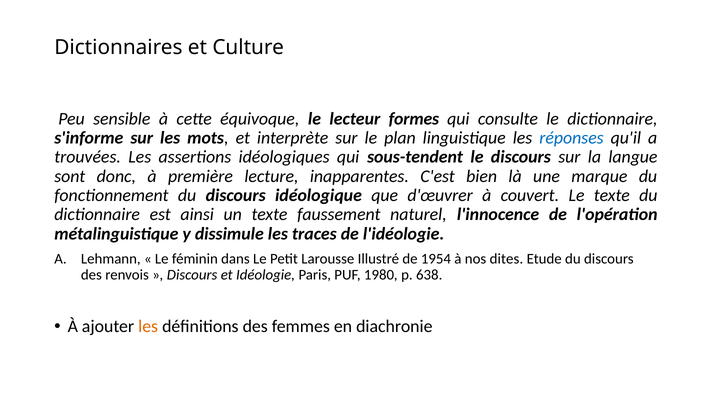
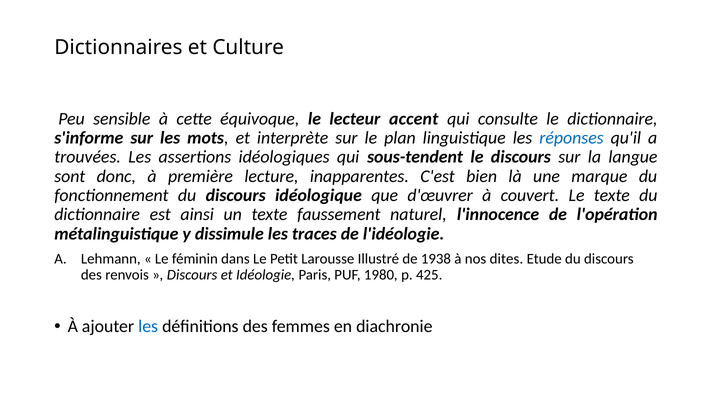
formes: formes -> accent (414, 119)
1954: 1954 -> 1938 (436, 259)
638: 638 -> 425 (429, 275)
les colour: orange -> blue (148, 327)
